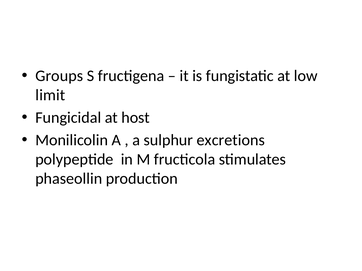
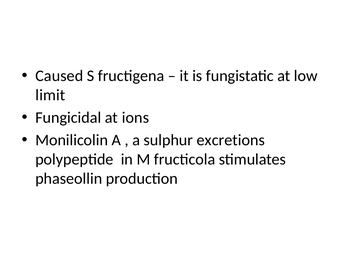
Groups: Groups -> Caused (59, 76)
host: host -> ions (135, 118)
